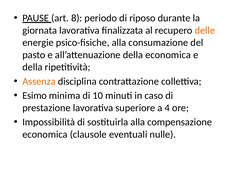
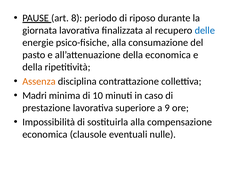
delle colour: orange -> blue (205, 30)
Esimo: Esimo -> Madri (35, 96)
4: 4 -> 9 (167, 108)
